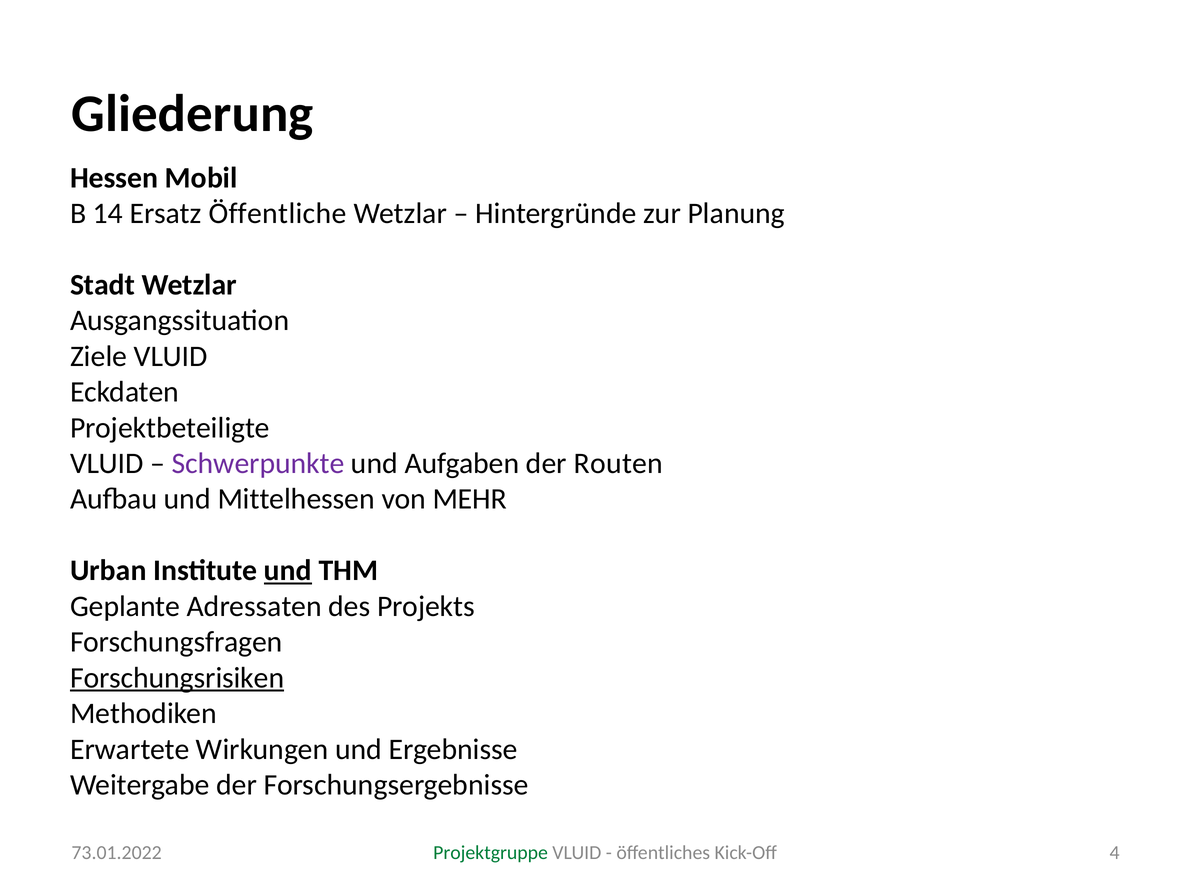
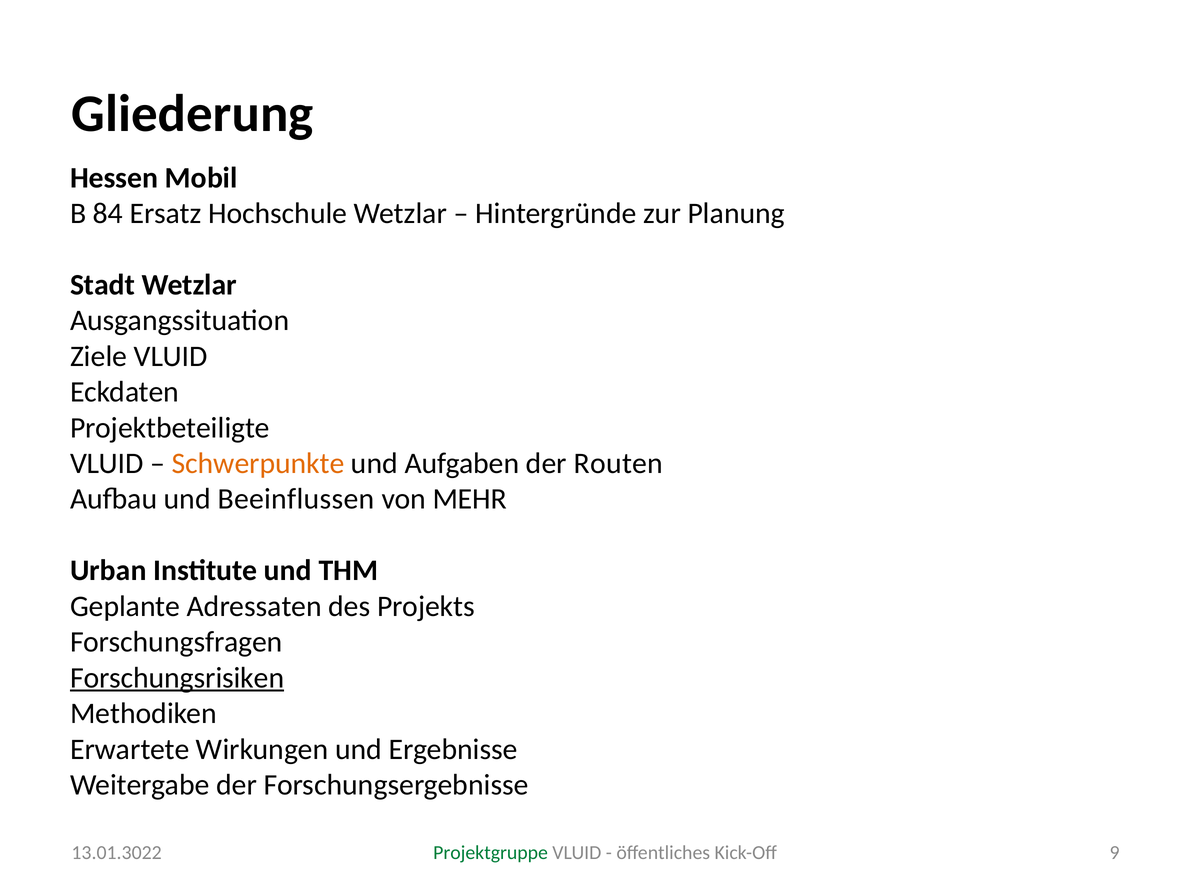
14: 14 -> 84 (108, 213)
Öffentliche: Öffentliche -> Hochschule (278, 213)
Schwerpunkte colour: purple -> orange (258, 464)
Mittelhessen: Mittelhessen -> Beeinflussen (296, 499)
und underline: present -> none (288, 571)
4: 4 -> 9 (1115, 853)
73.01.2022: 73.01.2022 -> 13.01.3022 (117, 853)
